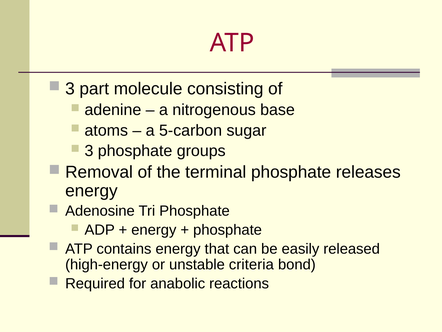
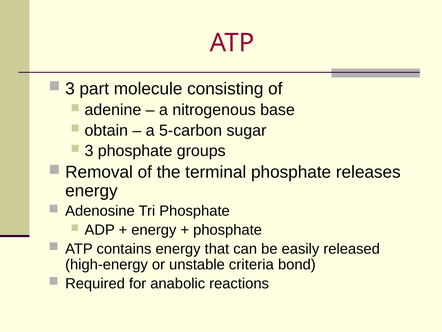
atoms: atoms -> obtain (106, 130)
